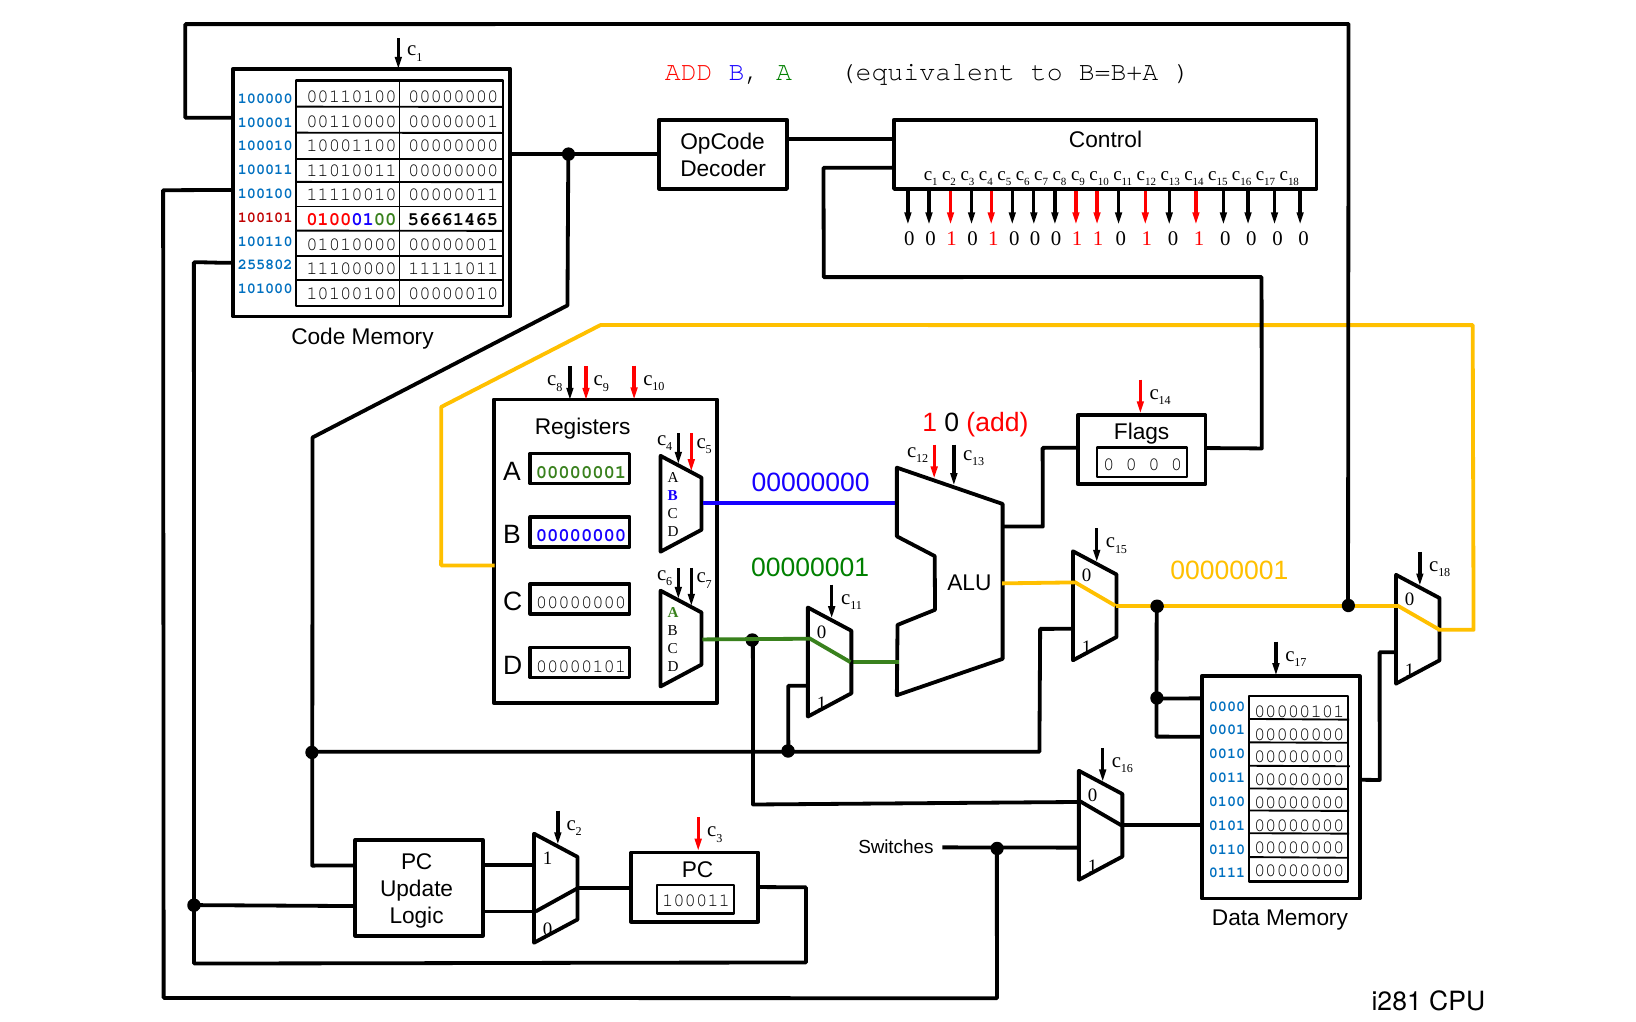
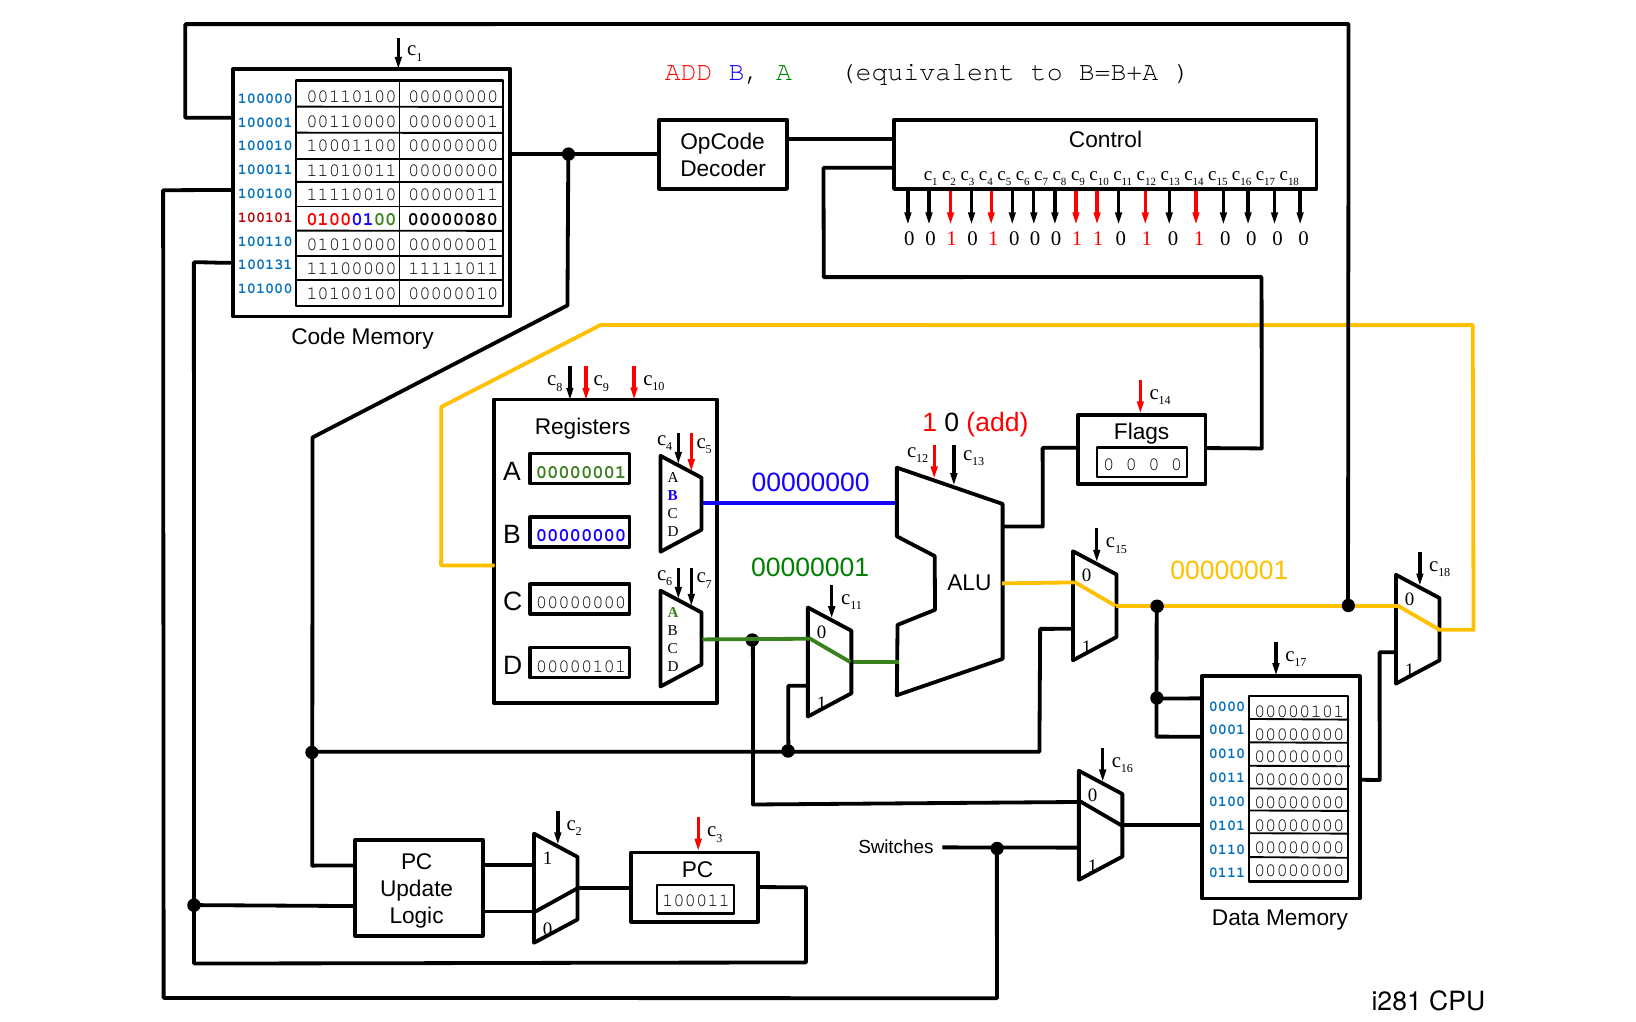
56661465: 56661465 -> 00000080 (453, 219)
255802: 255802 -> 100131 (265, 265)
